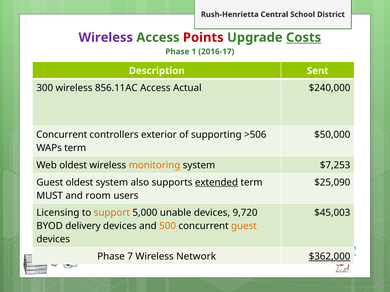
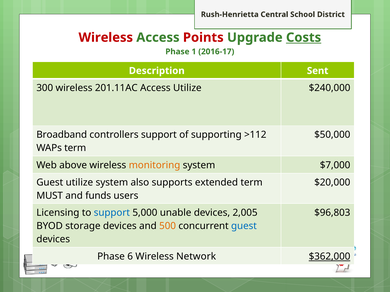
Wireless colour: purple -> red (106, 38)
856.11AC: 856.11AC -> 201.11AC (116, 88)
Access Actual: Actual -> Utilize (187, 88)
Concurrent: Concurrent -> Broadband (62, 135)
controllers exterior: exterior -> support (159, 135)
>506: >506 -> >112 (255, 135)
Web oldest: oldest -> above (73, 165)
$7,253: $7,253 -> $7,000 (335, 165)
Guest oldest: oldest -> utilize (79, 183)
extended underline: present -> none (216, 183)
$25,090: $25,090 -> $20,000 (332, 183)
room: room -> funds (98, 196)
support colour: orange -> blue (112, 213)
9,720: 9,720 -> 2,005 (245, 213)
$45,003: $45,003 -> $96,803 (332, 213)
delivery: delivery -> storage (83, 226)
guest colour: orange -> blue (244, 226)
7: 7 -> 6 (130, 257)
